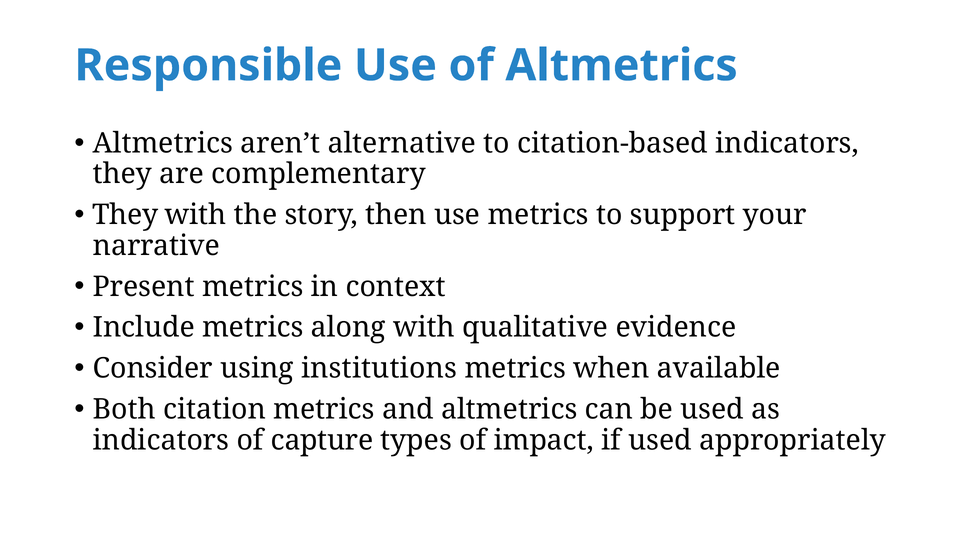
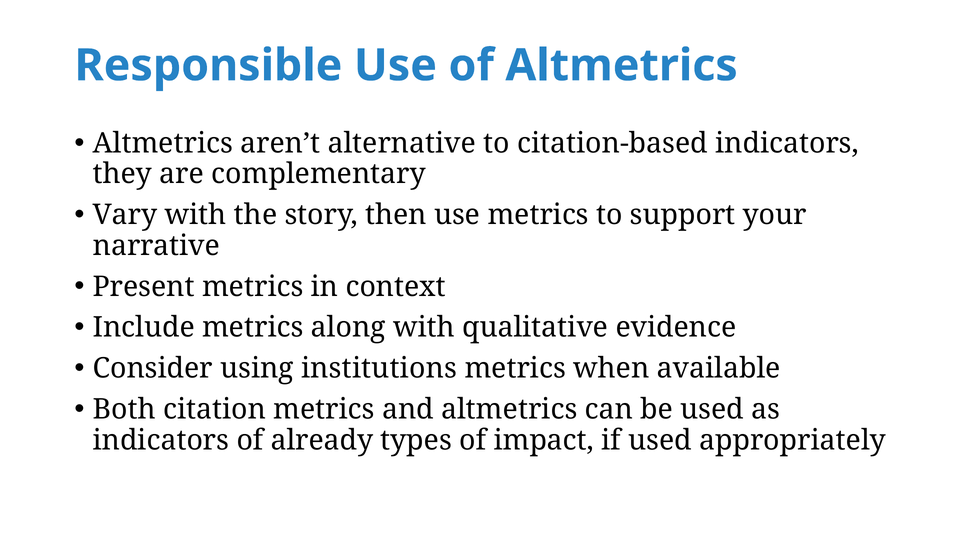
They: They -> Vary (125, 215)
capture: capture -> already (322, 440)
